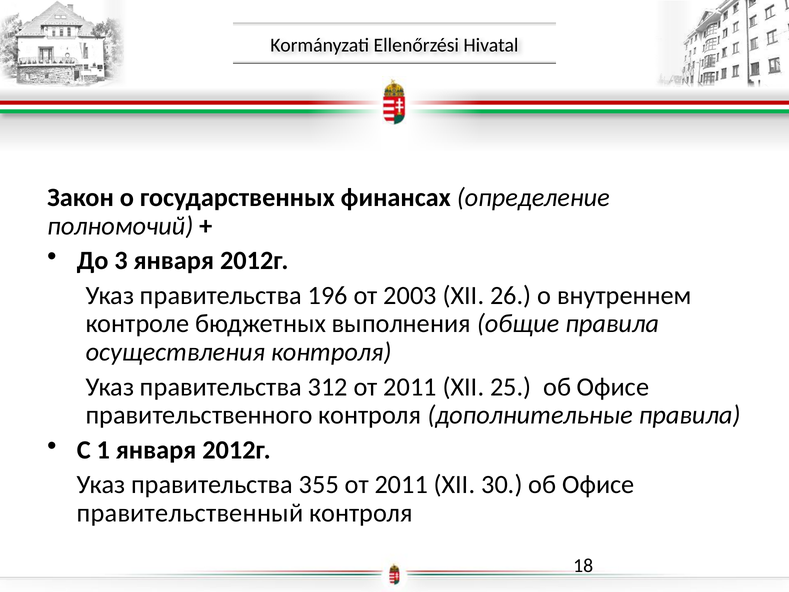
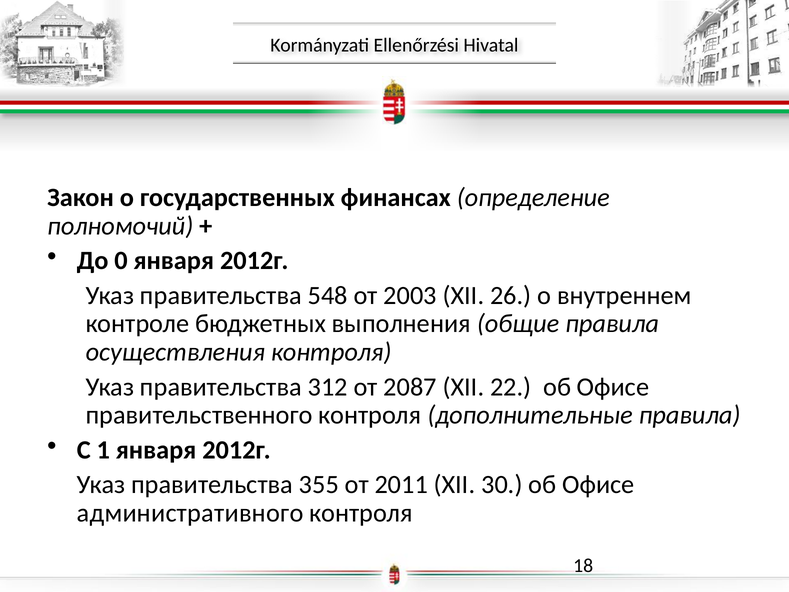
3: 3 -> 0 (121, 261)
196: 196 -> 548 (328, 295)
312 от 2011: 2011 -> 2087 (410, 387)
25: 25 -> 22 (511, 387)
правительственный: правительственный -> административного (190, 513)
